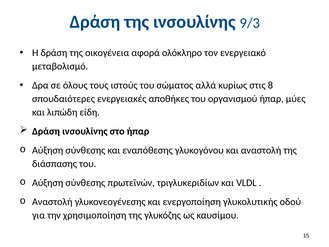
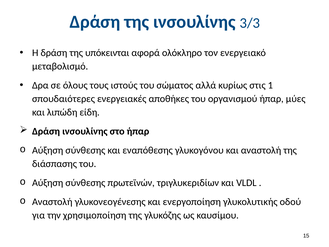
9/3: 9/3 -> 3/3 (250, 23)
οικογένεια: οικογένεια -> υπόκεινται (107, 53)
8: 8 -> 1 (270, 85)
